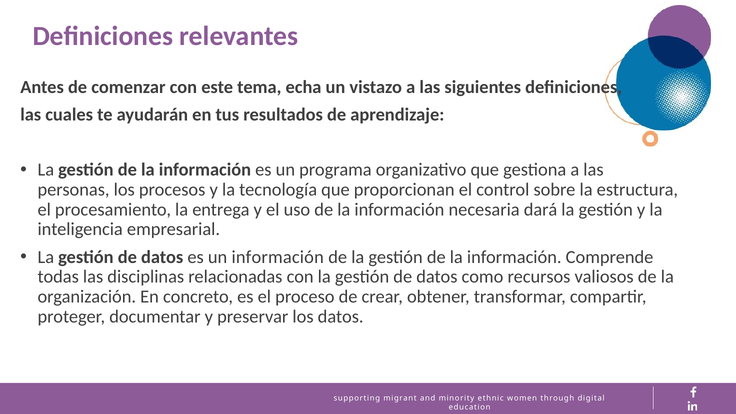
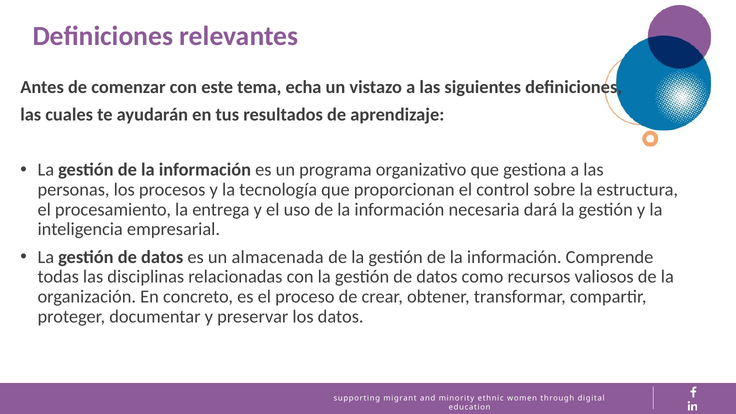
un información: información -> almacenada (278, 257)
